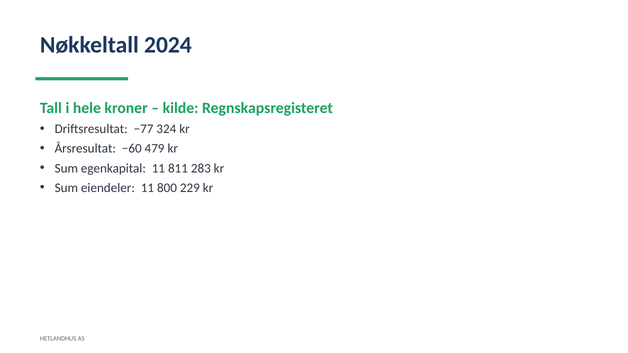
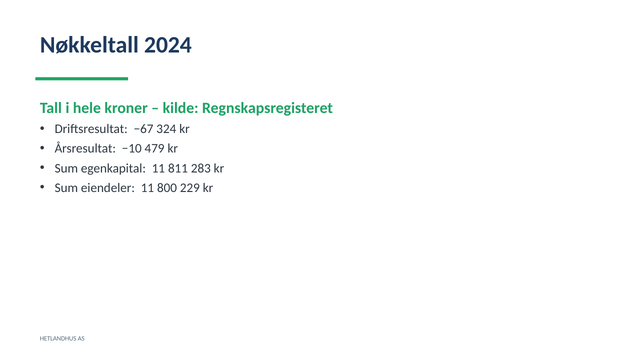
−77: −77 -> −67 (144, 129)
−60: −60 -> −10 (132, 149)
